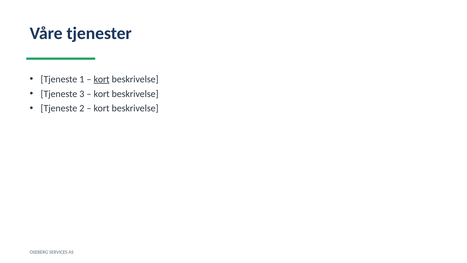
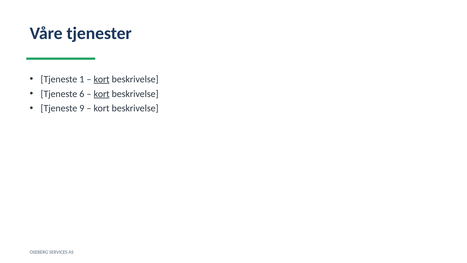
3: 3 -> 6 (82, 94)
kort underline: none -> present (102, 94)
2: 2 -> 9 (82, 108)
